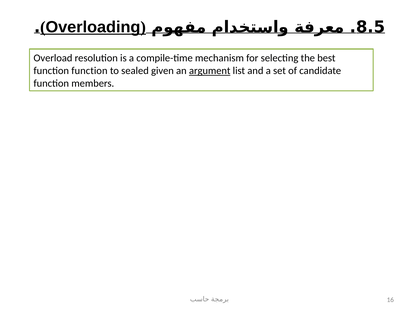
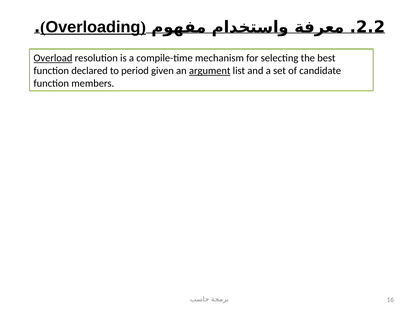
8.5: 8.5 -> 2.2 (371, 27)
Overload underline: none -> present (53, 58)
function function: function -> declared (90, 71)
sealed: sealed -> period (135, 71)
